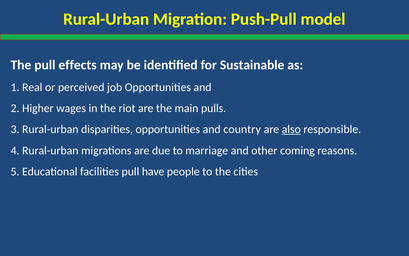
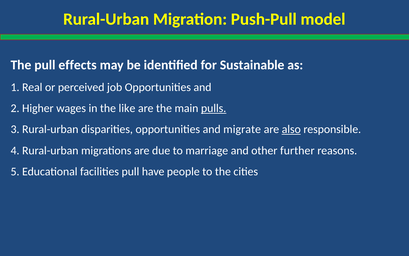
riot: riot -> like (127, 108)
pulls underline: none -> present (214, 108)
country: country -> migrate (242, 129)
coming: coming -> further (297, 150)
